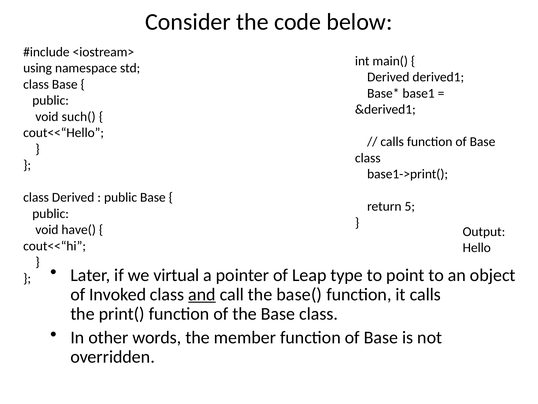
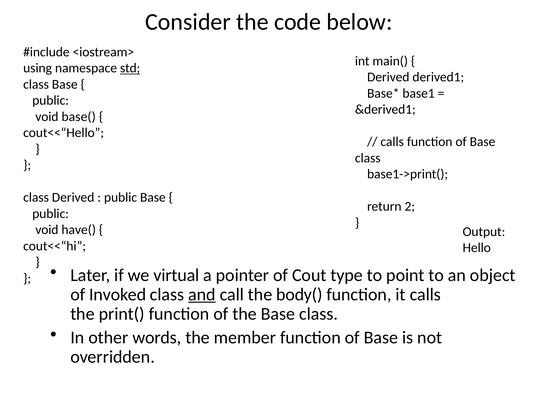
std underline: none -> present (130, 68)
such(: such( -> base( (79, 117)
5: 5 -> 2 (410, 206)
Leap: Leap -> Cout (309, 275)
base(: base( -> body( (299, 294)
